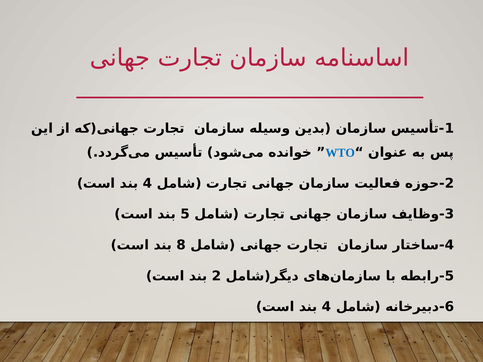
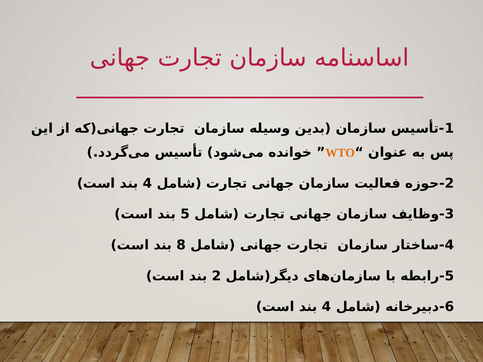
WTO colour: blue -> orange (340, 153)
